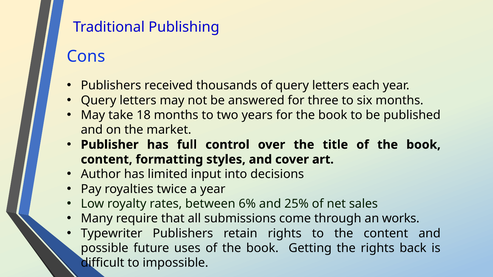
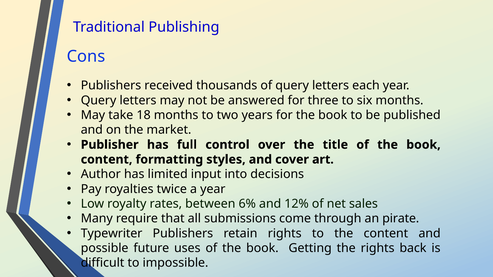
25%: 25% -> 12% (297, 204)
works: works -> pirate (401, 219)
